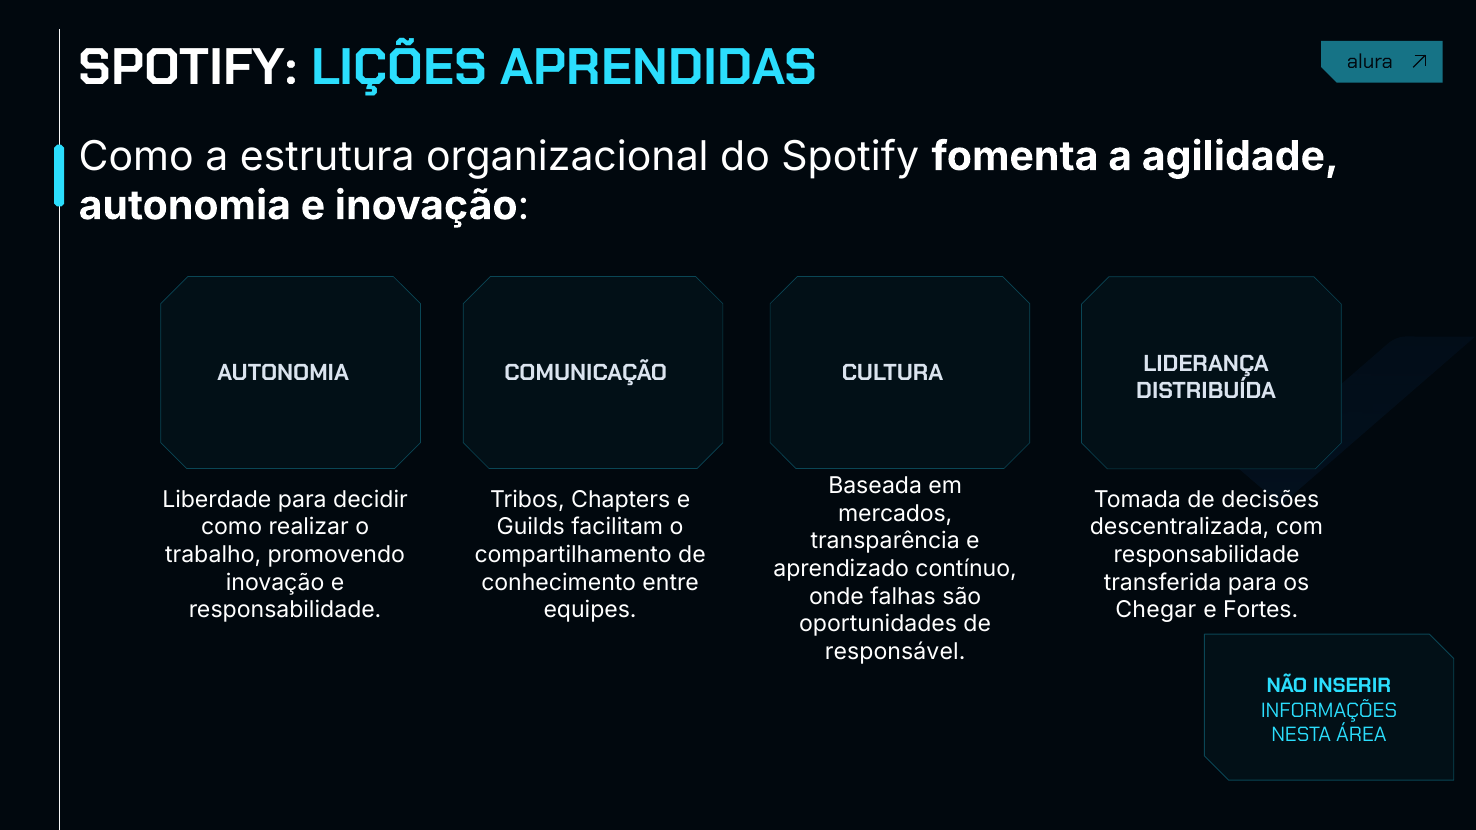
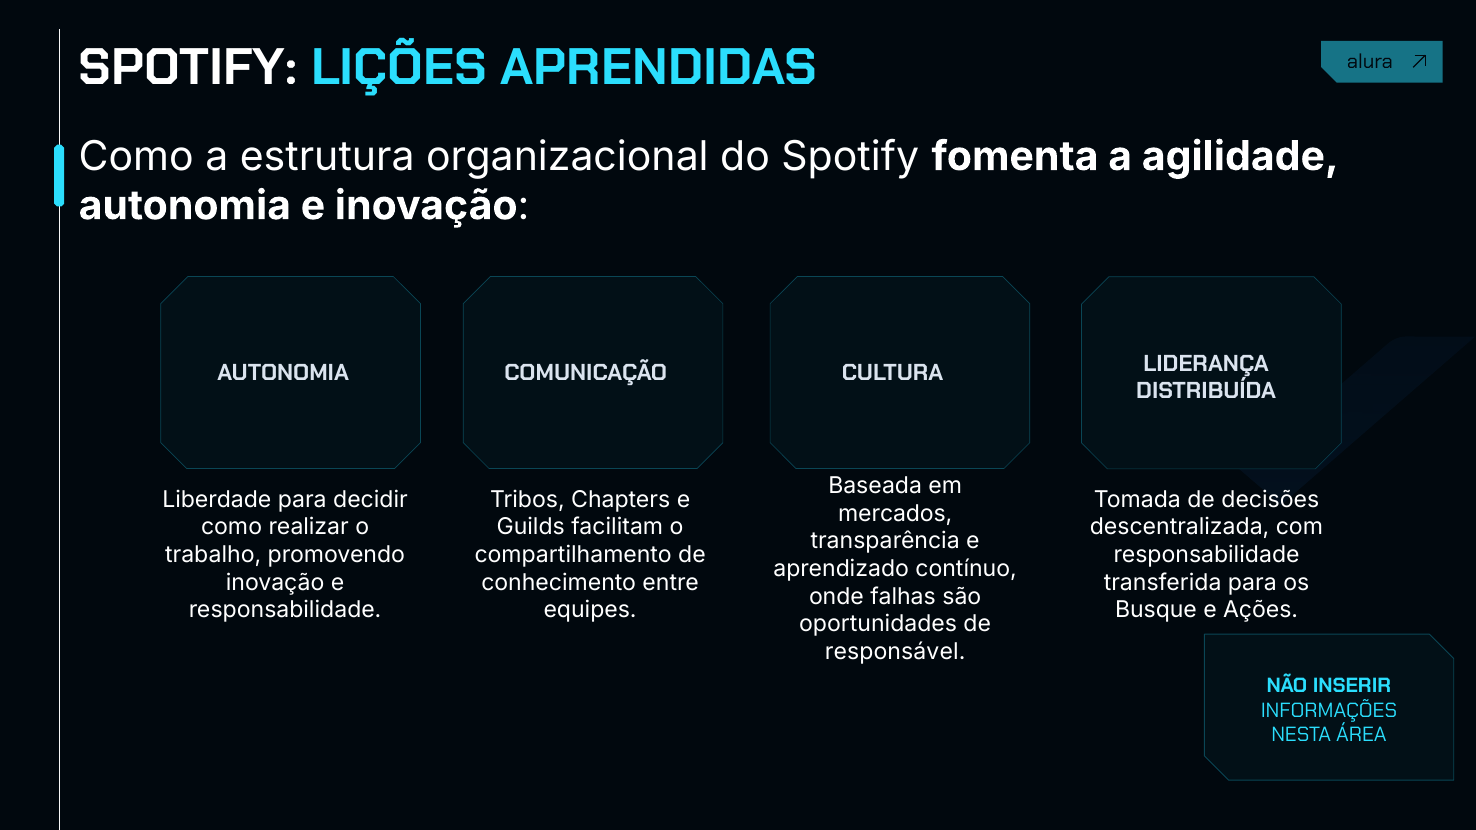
Chegar: Chegar -> Busque (1156, 611)
Fortes: Fortes -> Ações (1261, 611)
